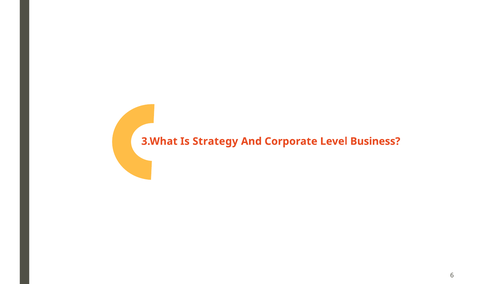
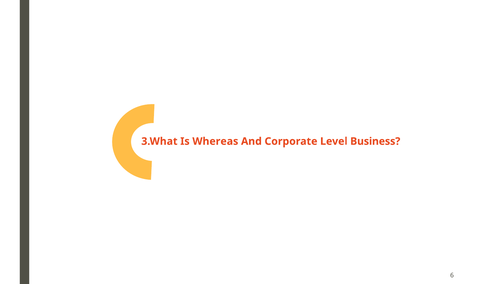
Strategy: Strategy -> Whereas (215, 141)
